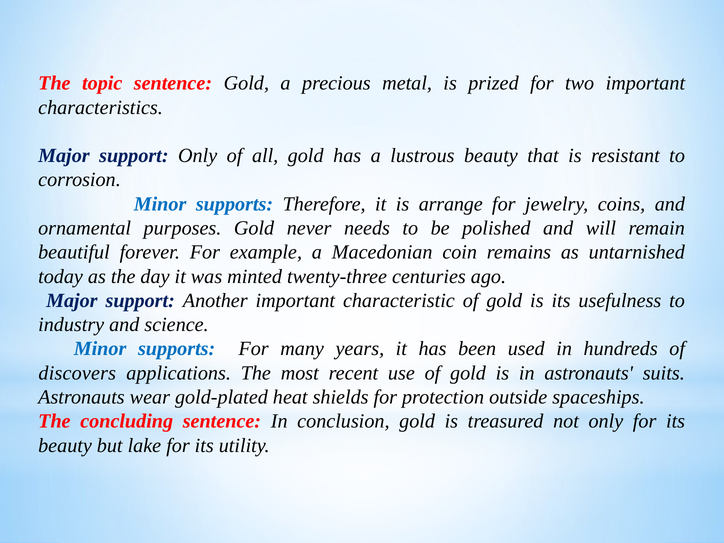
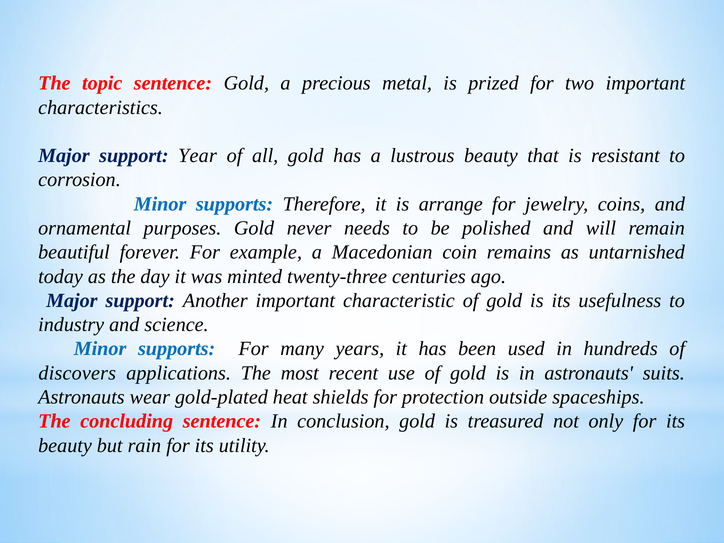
support Only: Only -> Year (198, 156)
lake: lake -> rain (144, 445)
